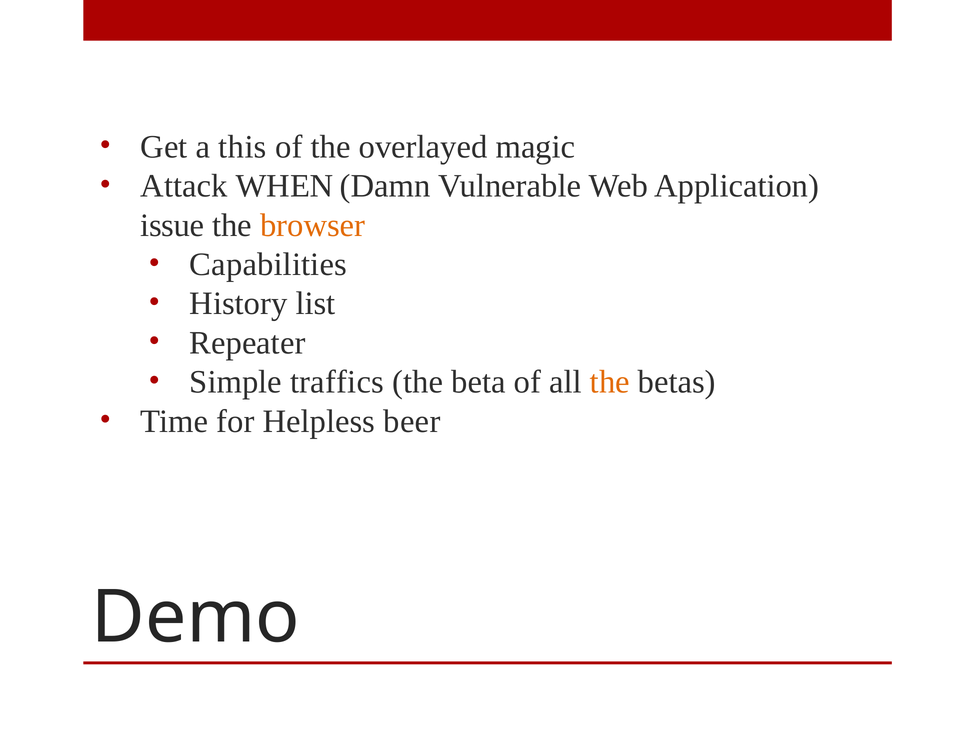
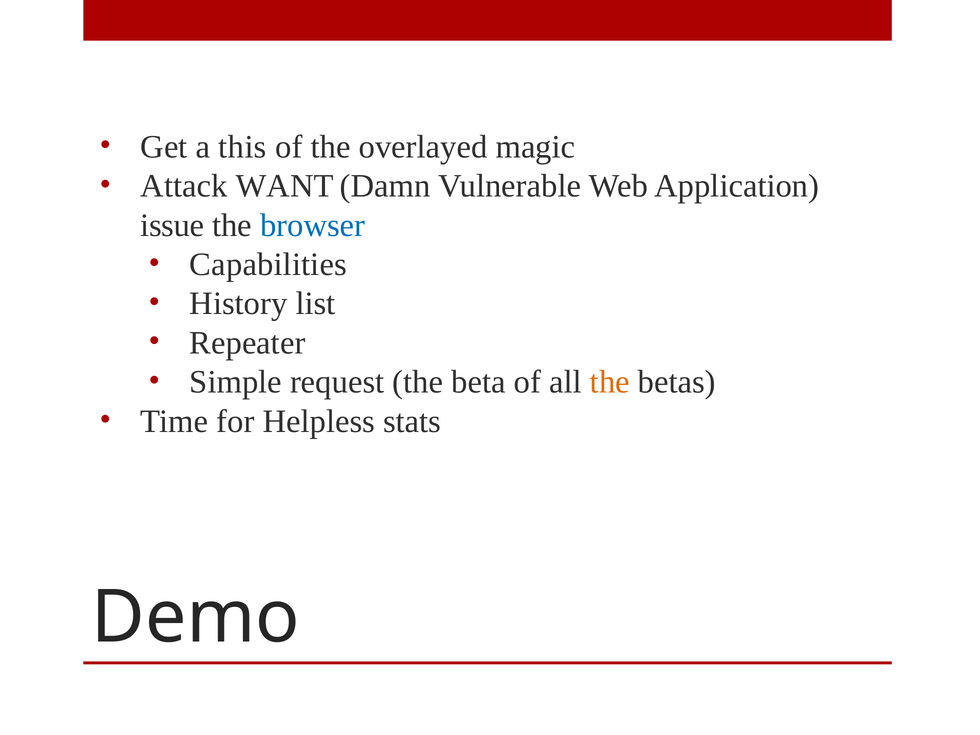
WHEN: WHEN -> WANT (285, 186)
browser colour: orange -> blue (313, 225)
traffics: traffics -> request (337, 382)
beer: beer -> stats (412, 421)
